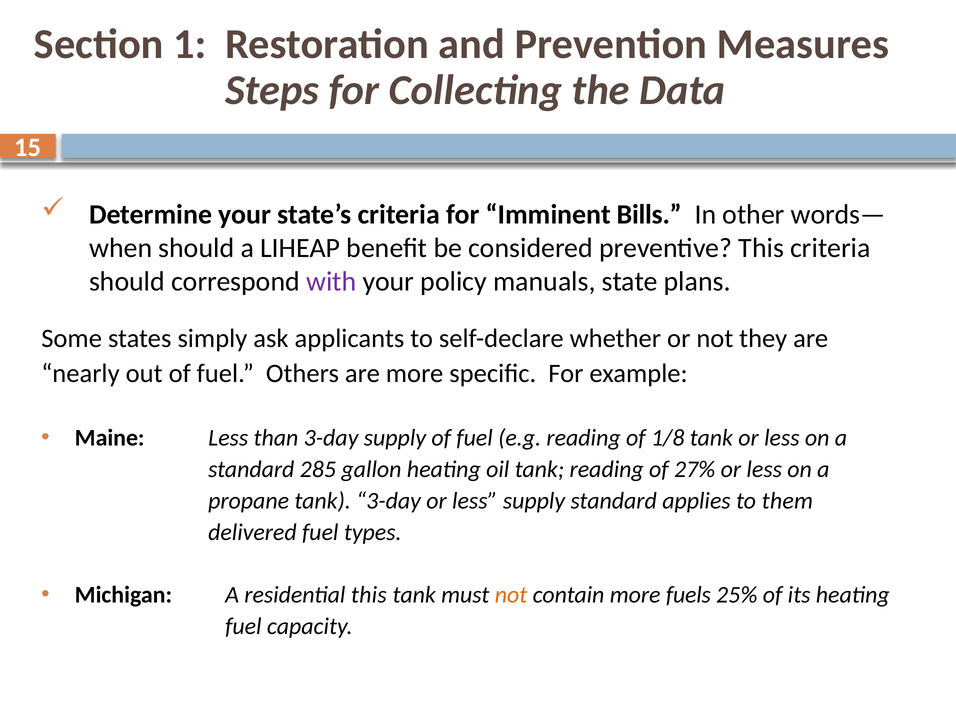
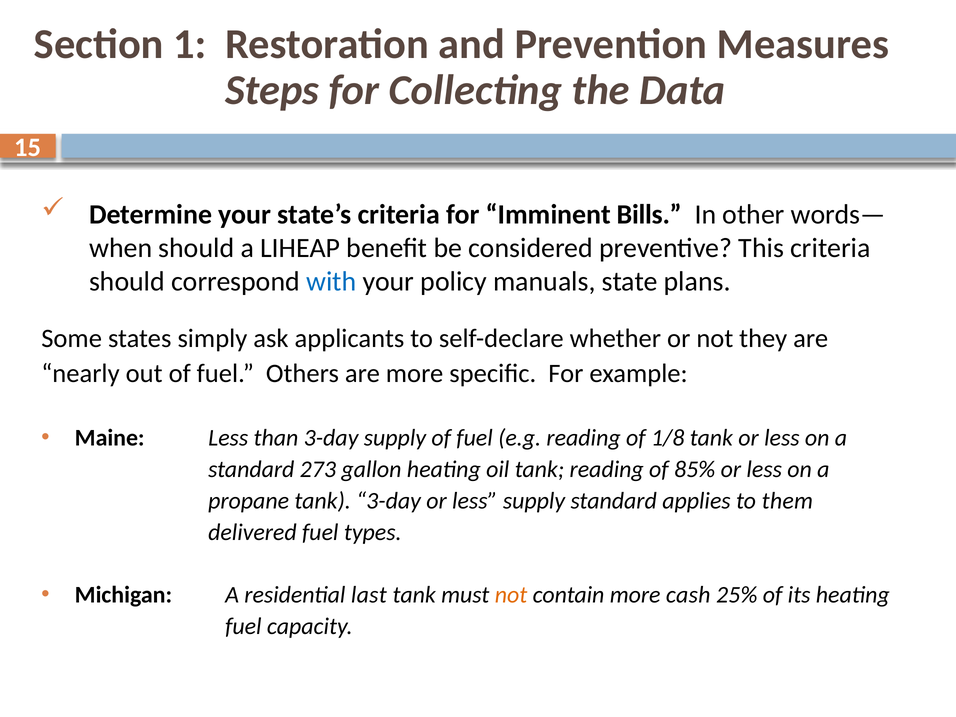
with colour: purple -> blue (331, 282)
285: 285 -> 273 (318, 469)
27%: 27% -> 85% (695, 469)
residential this: this -> last (369, 595)
fuels: fuels -> cash (688, 595)
